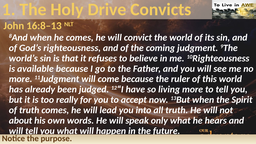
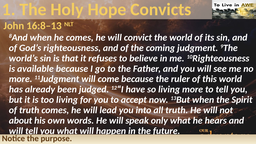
Drive: Drive -> Hope (107, 9)
too really: really -> living (67, 100)
